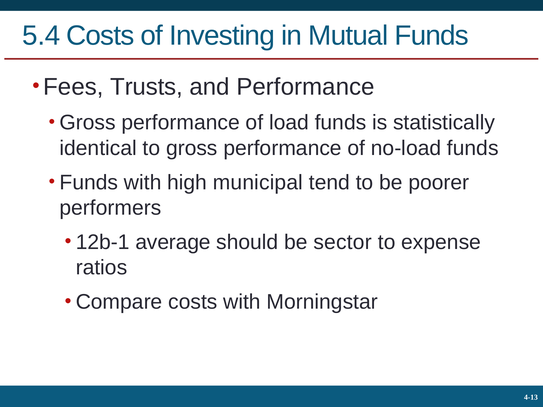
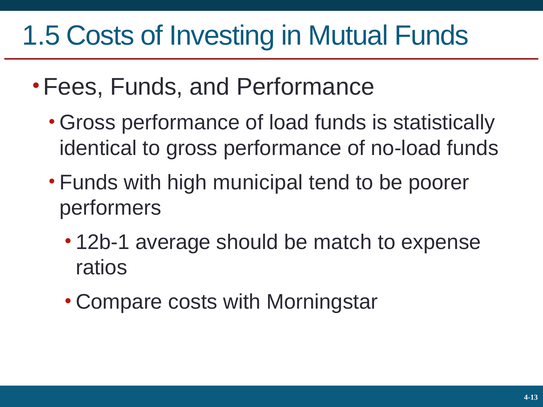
5.4: 5.4 -> 1.5 (41, 36)
Fees Trusts: Trusts -> Funds (147, 87)
sector: sector -> match (343, 242)
